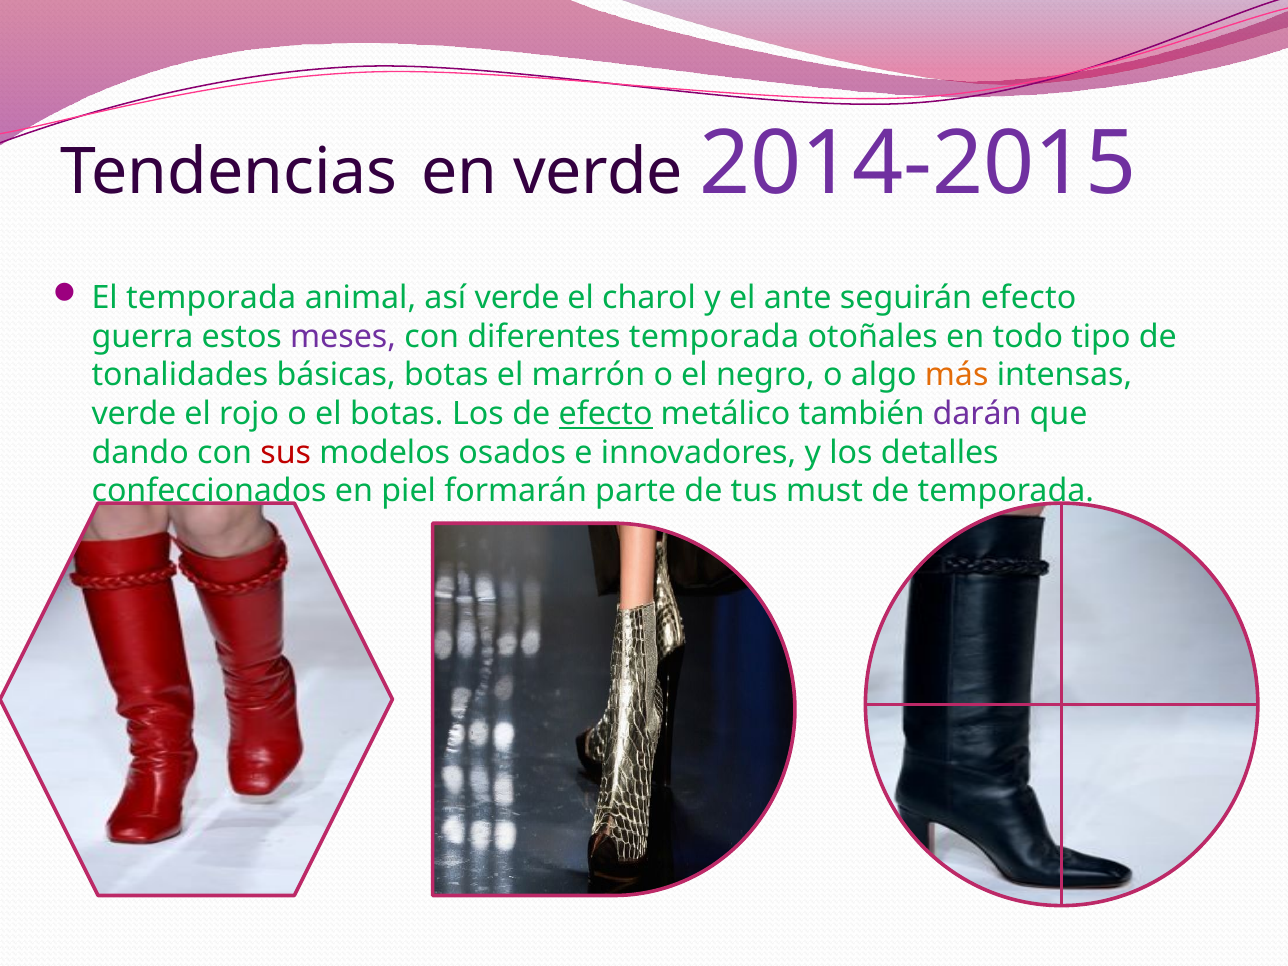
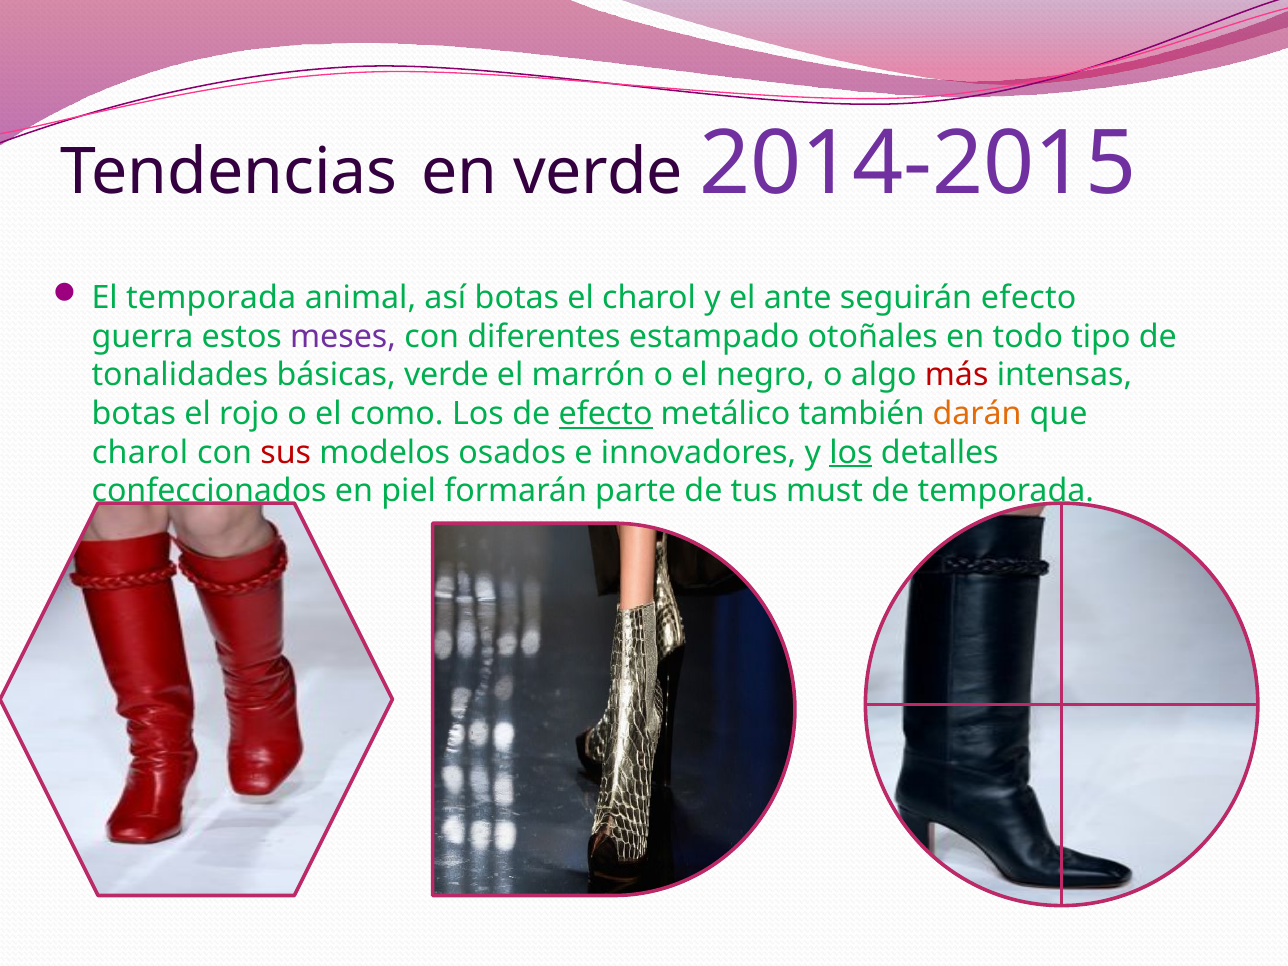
así verde: verde -> botas (517, 298)
diferentes temporada: temporada -> estampado (714, 337)
básicas botas: botas -> verde (446, 375)
más colour: orange -> red (957, 375)
verde: verde -> botas (134, 414)
el botas: botas -> como (397, 414)
darán colour: purple -> orange (977, 414)
dando: dando -> charol (140, 452)
los underline: none -> present (851, 452)
